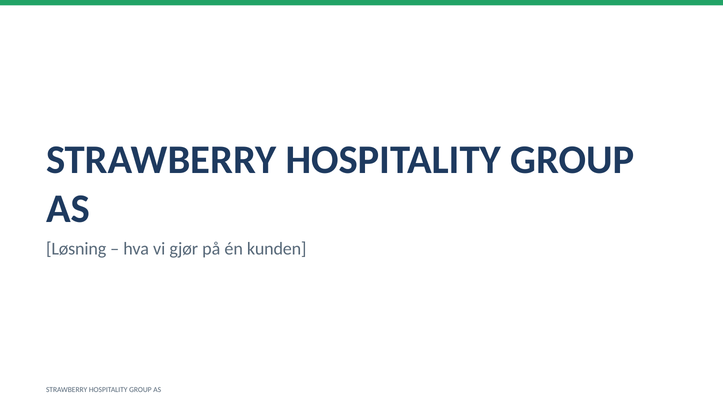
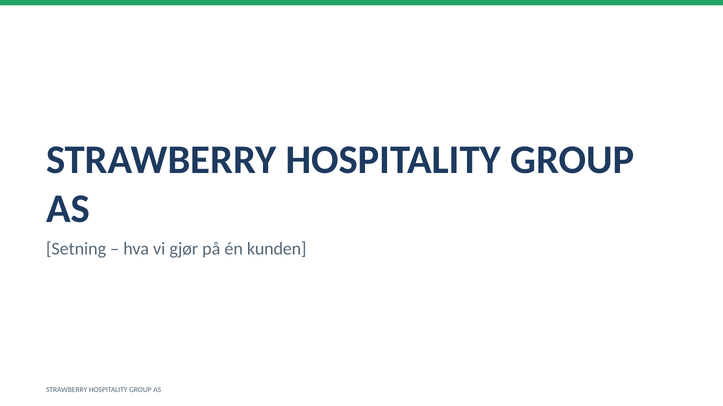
Løsning: Løsning -> Setning (76, 249)
